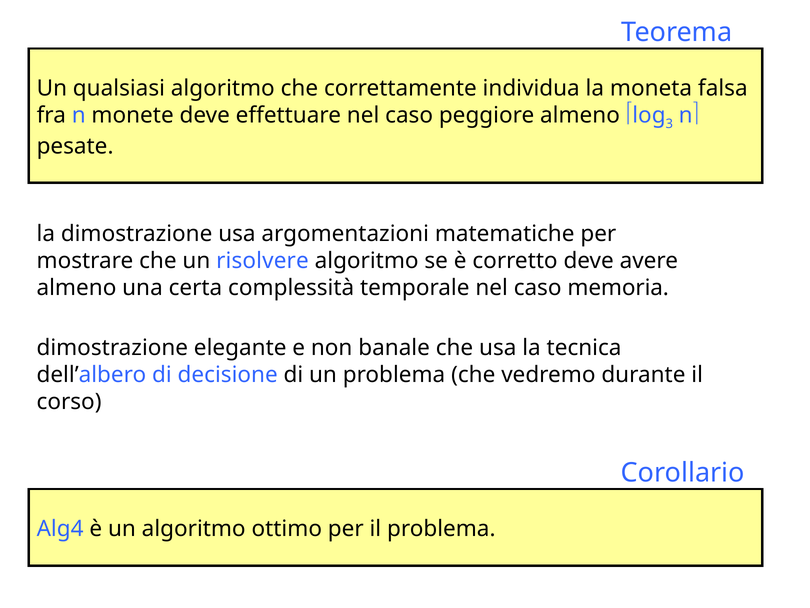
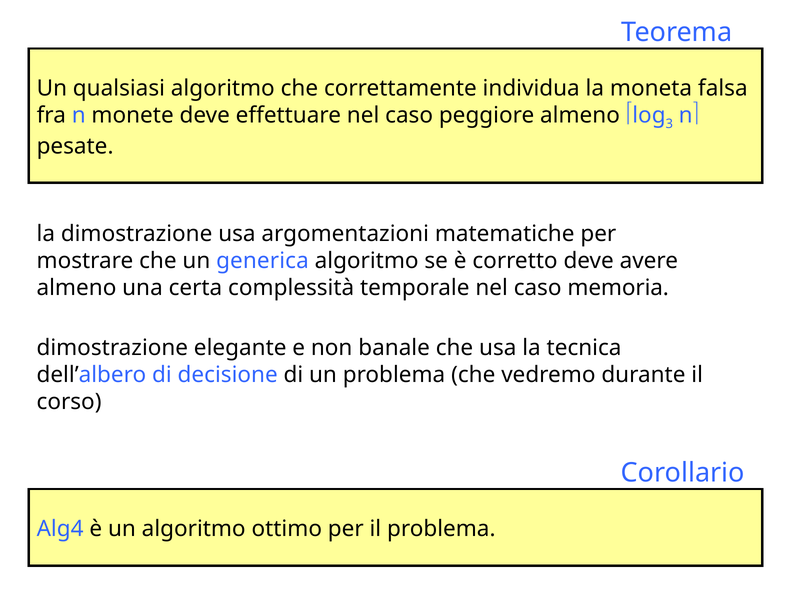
risolvere: risolvere -> generica (262, 261)
